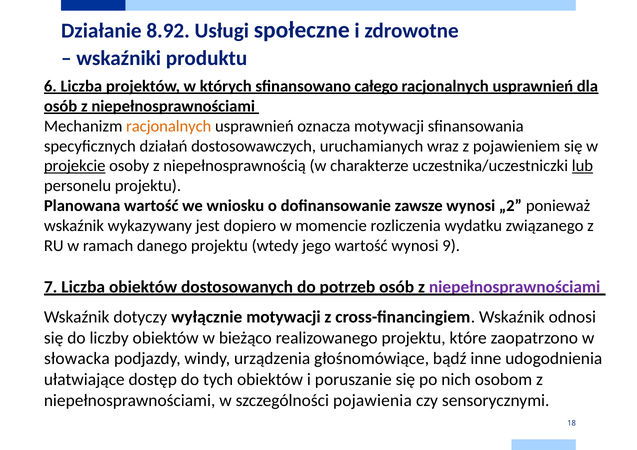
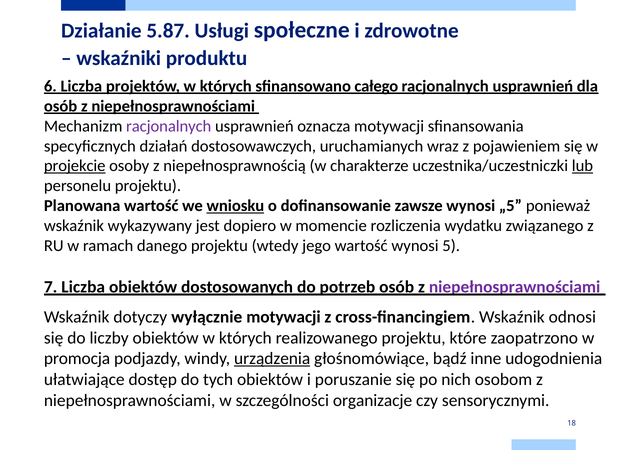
8.92: 8.92 -> 5.87 (168, 31)
racjonalnych colour: orange -> purple (169, 126)
wniosku underline: none -> present (235, 206)
„2: „2 -> „5 (510, 206)
9: 9 -> 5 (451, 246)
obiektów w bieżąco: bieżąco -> których (245, 338)
słowacka: słowacka -> promocja (77, 359)
urządzenia underline: none -> present (272, 359)
pojawienia: pojawienia -> organizacje (373, 401)
